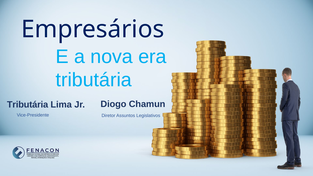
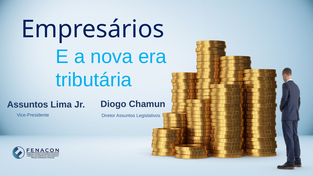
Tributária: Tributária -> Assuntos (28, 105)
